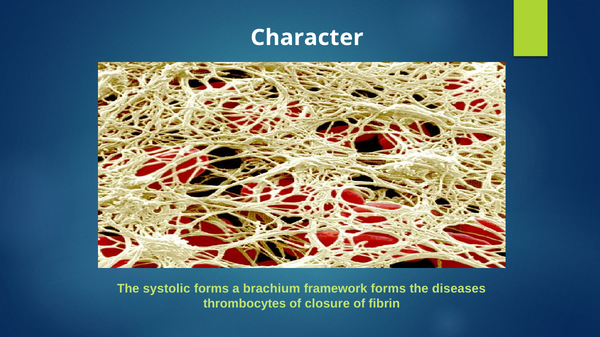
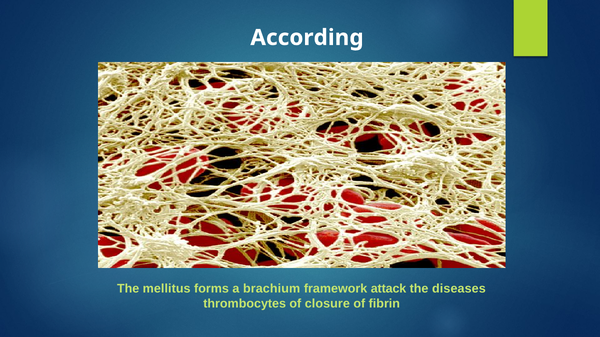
Character: Character -> According (307, 38)
systolic: systolic -> mellitus (167, 289)
framework forms: forms -> attack (389, 289)
